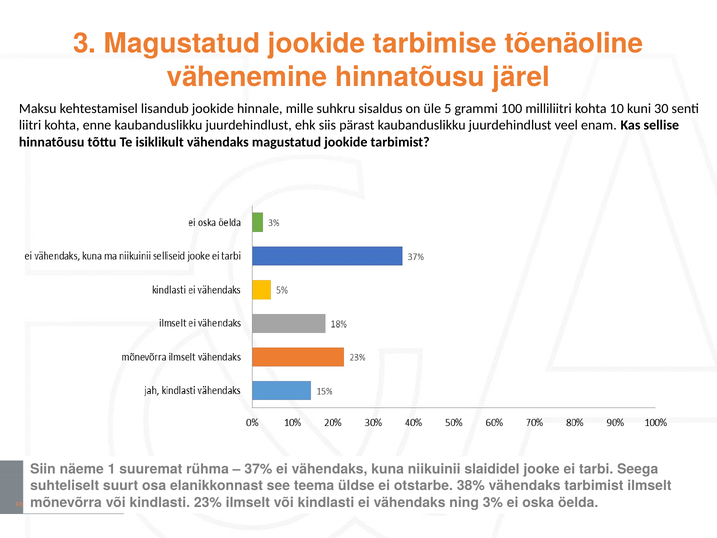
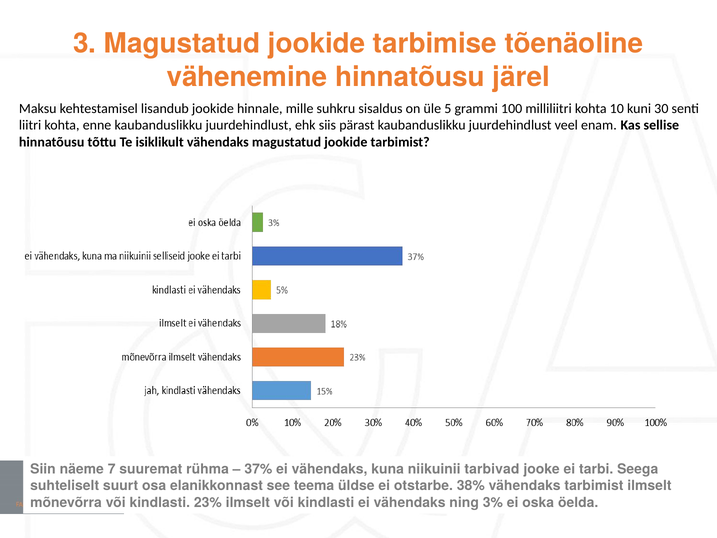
1: 1 -> 7 (112, 469)
slaididel: slaididel -> tarbivad (492, 469)
